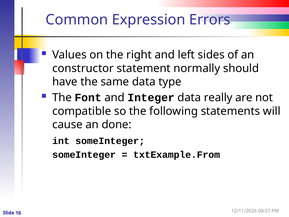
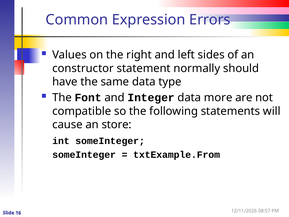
really: really -> more (218, 97)
done: done -> store (117, 124)
